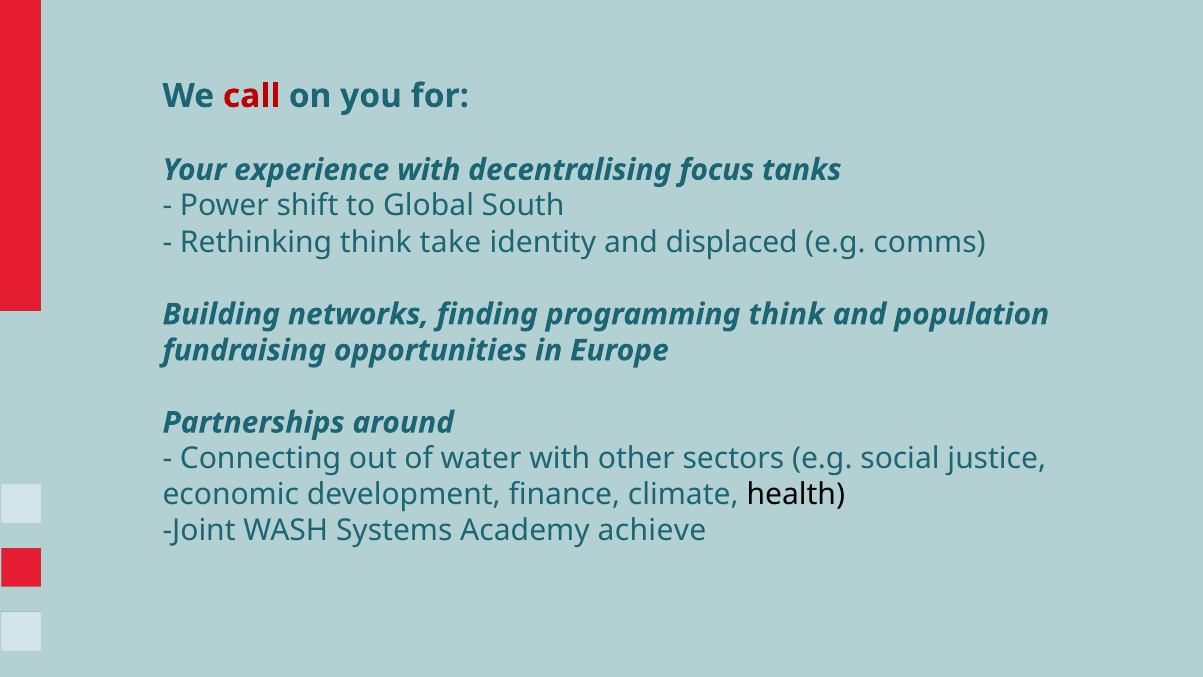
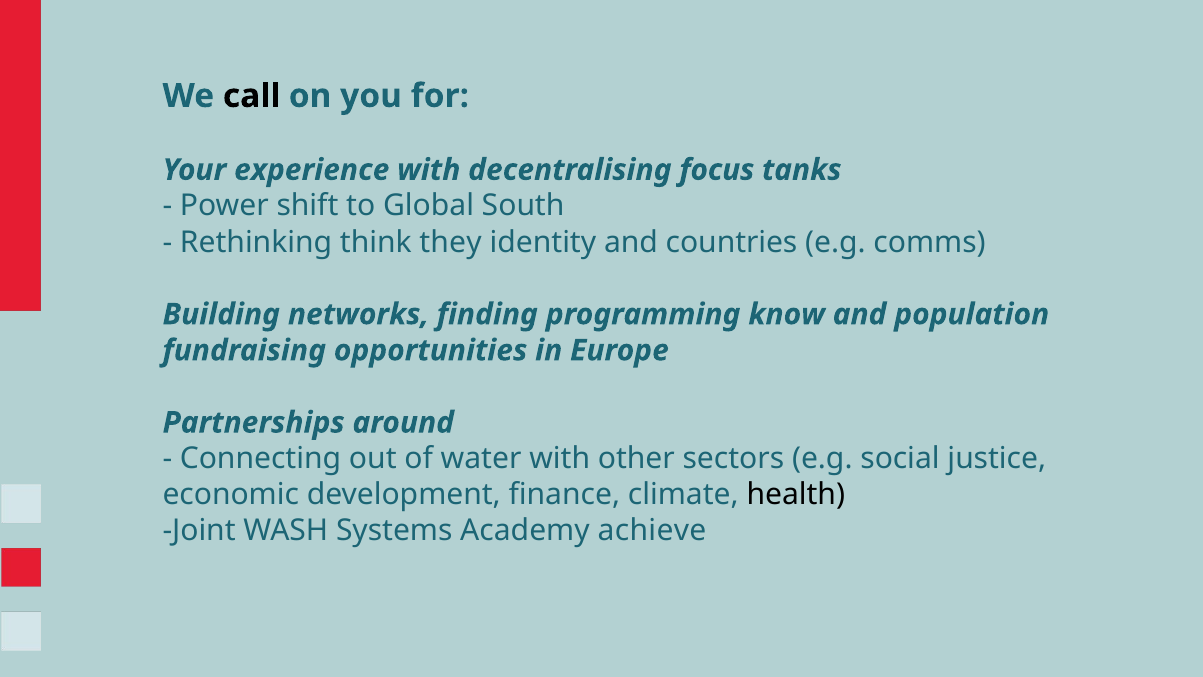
call colour: red -> black (251, 96)
take: take -> they (451, 242)
displaced: displaced -> countries (732, 242)
programming think: think -> know (787, 314)
